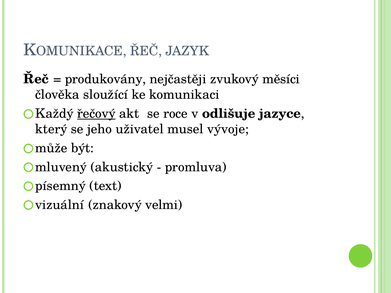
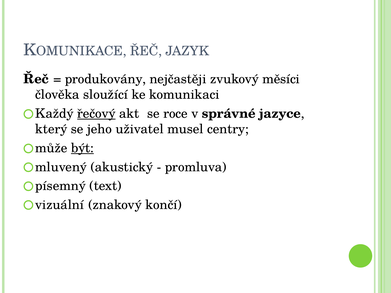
odlišuje: odlišuje -> správné (229, 114)
vývoje: vývoje -> centry (228, 129)
být underline: none -> present (82, 148)
velmi: velmi -> končí (164, 205)
